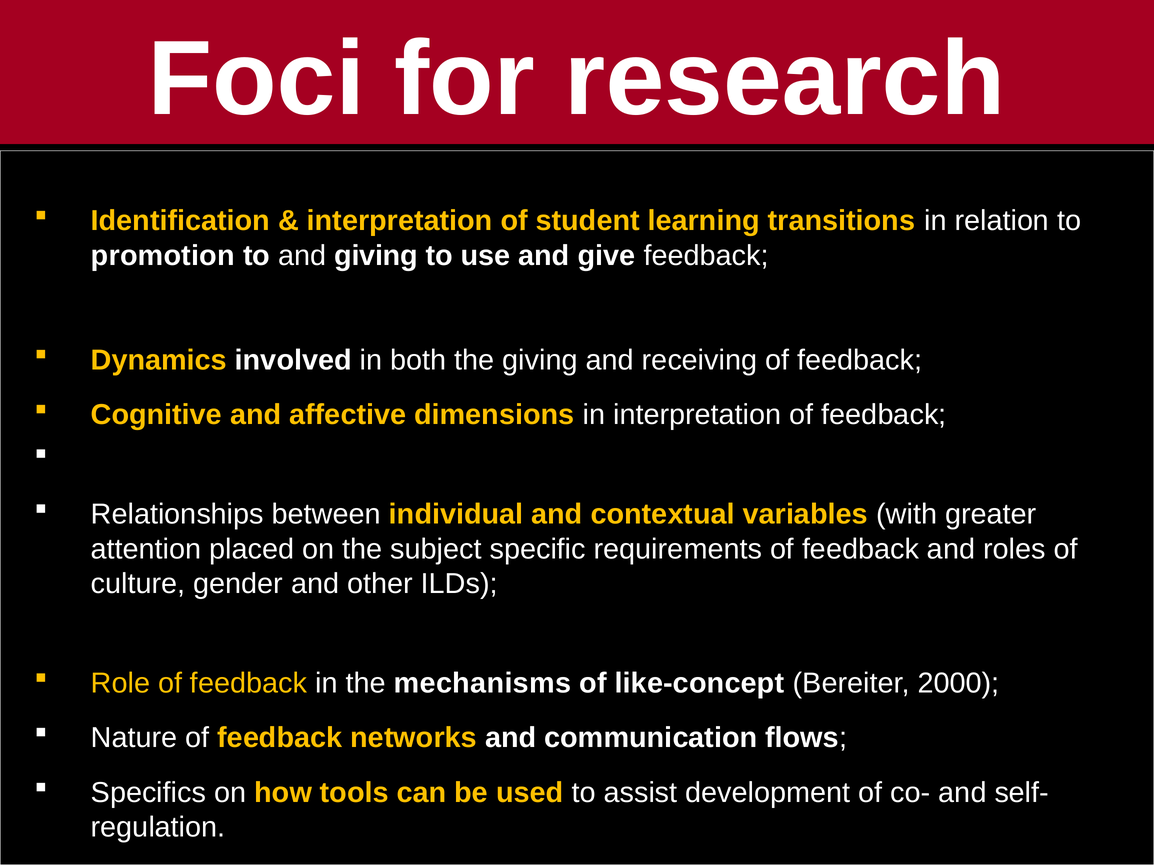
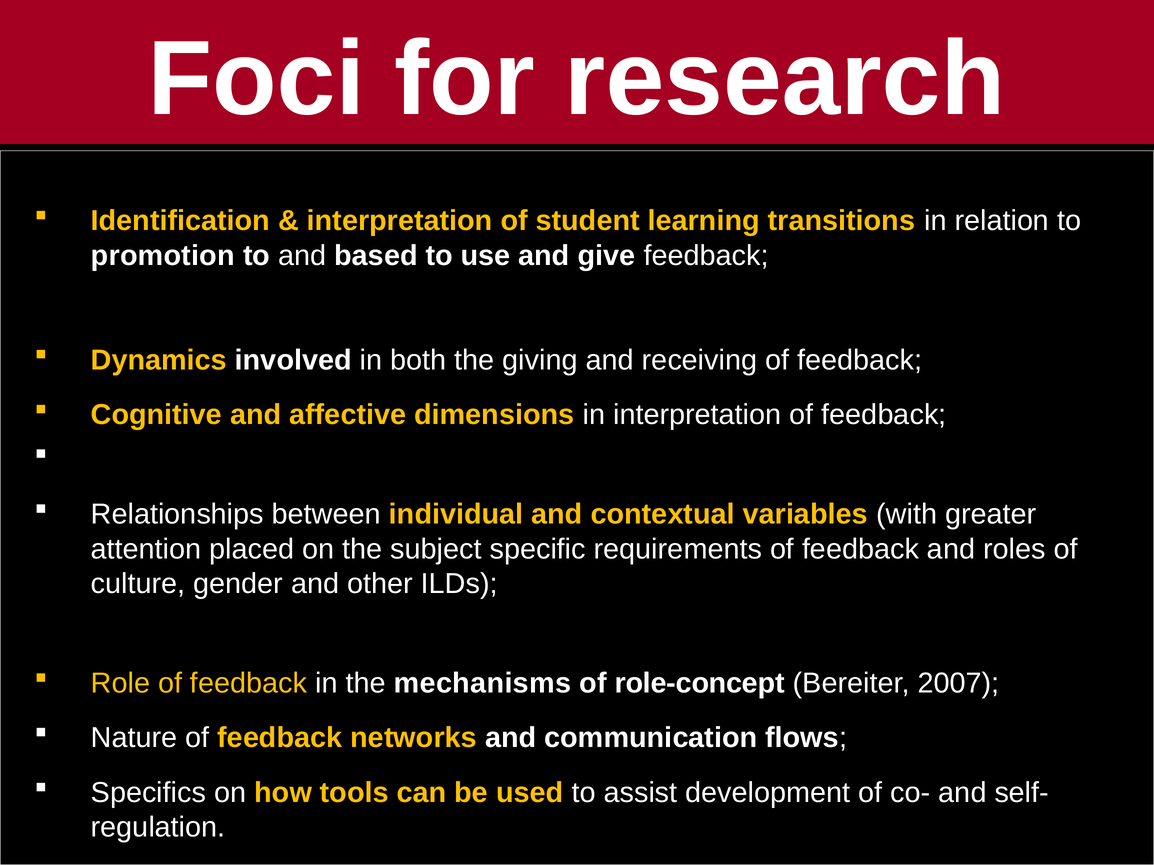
and giving: giving -> based (376, 256)
like-concept: like-concept -> role-concept (700, 684)
2000: 2000 -> 2007 (959, 684)
